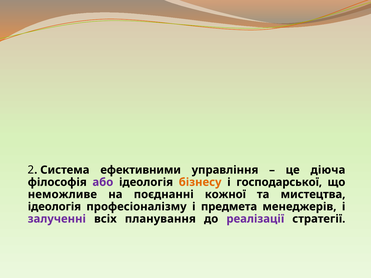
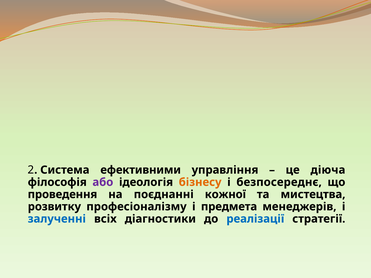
господарської: господарської -> безпосереднє (279, 182)
неможливе: неможливе -> проведення (62, 195)
ідеологія: ідеологія -> розвитку (54, 207)
залученні colour: purple -> blue (57, 219)
планування: планування -> діагностики (160, 219)
реалізації colour: purple -> blue (255, 219)
